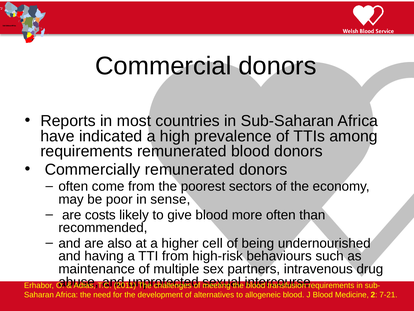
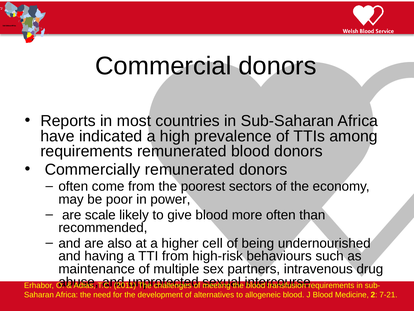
sense: sense -> power (170, 199)
costs: costs -> scale (100, 215)
